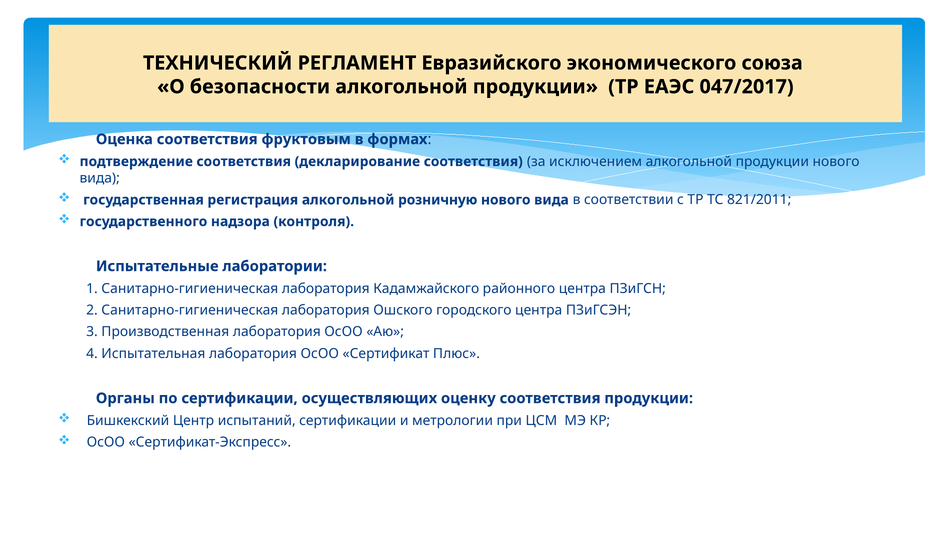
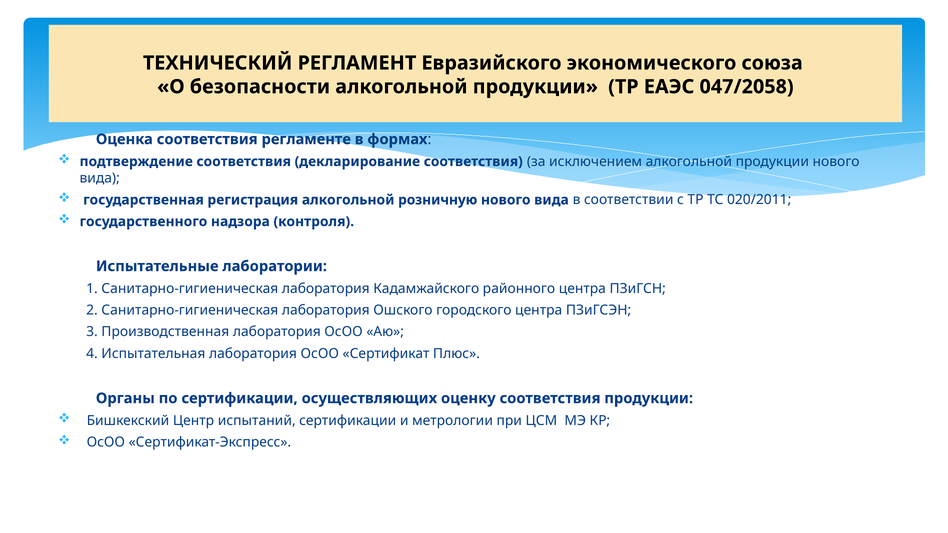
047/2017: 047/2017 -> 047/2058 (747, 87)
фруктовым: фруктовым -> регламенте (306, 139)
821/2011: 821/2011 -> 020/2011 (759, 200)
